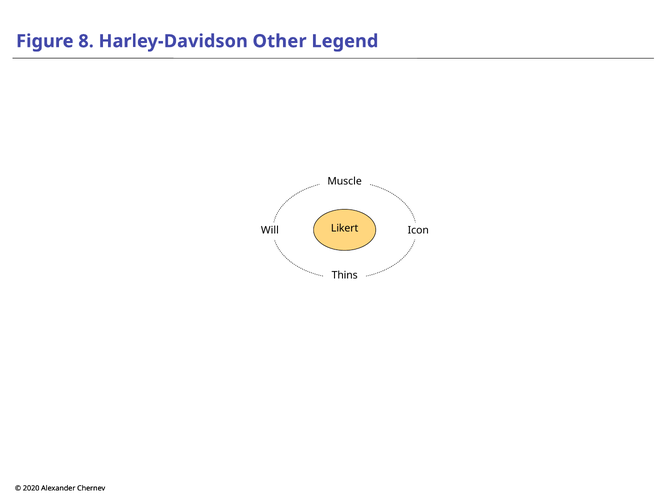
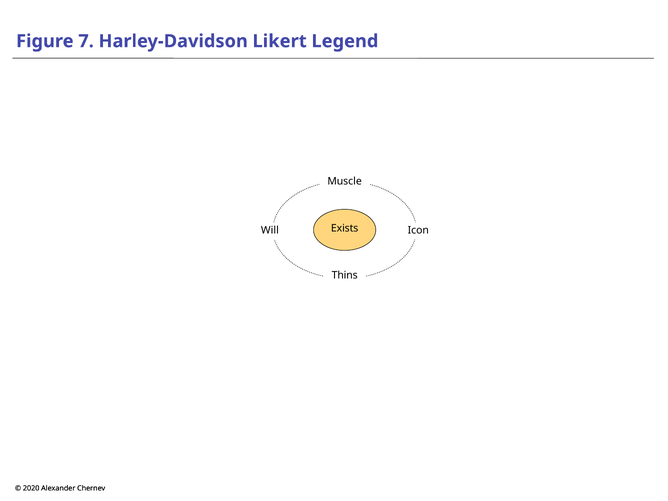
8: 8 -> 7 (86, 41)
Other: Other -> Likert (280, 41)
Likert: Likert -> Exists (345, 228)
